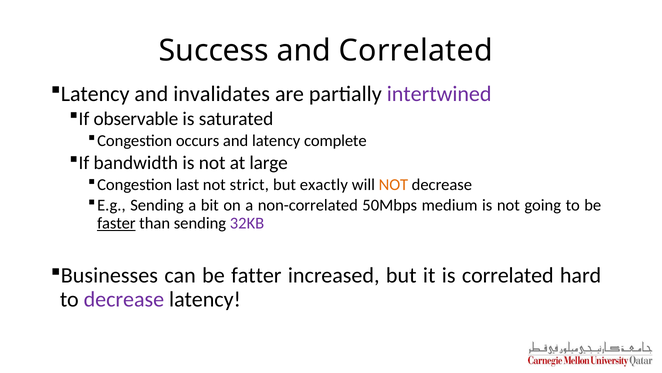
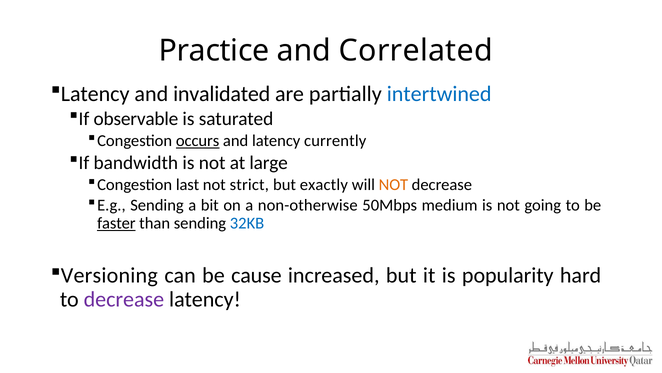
Success: Success -> Practice (214, 51)
invalidates: invalidates -> invalidated (222, 94)
intertwined colour: purple -> blue (439, 94)
occurs underline: none -> present (198, 141)
complete: complete -> currently (335, 141)
non-correlated: non-correlated -> non-otherwise (308, 205)
32KB colour: purple -> blue (247, 223)
Businesses: Businesses -> Versioning (109, 275)
fatter: fatter -> cause (256, 275)
is correlated: correlated -> popularity (508, 275)
